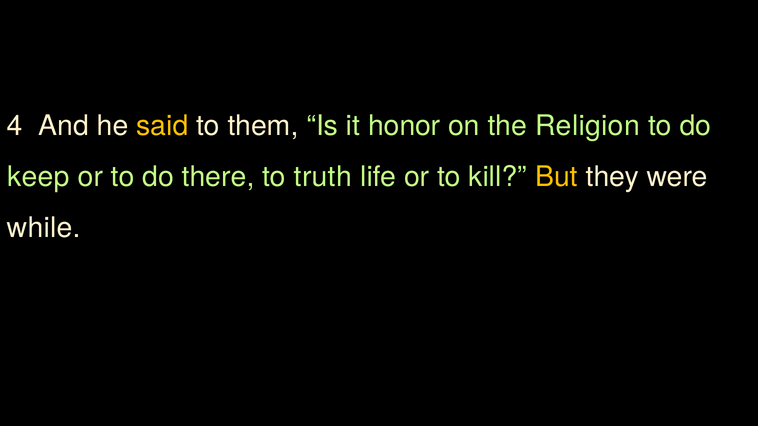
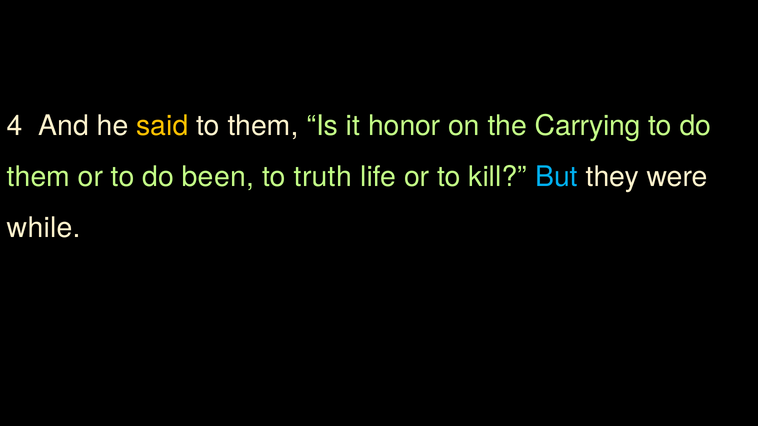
Religion: Religion -> Carrying (588, 126)
keep: keep -> them (38, 177)
there: there -> been (218, 177)
But colour: yellow -> light blue (557, 177)
